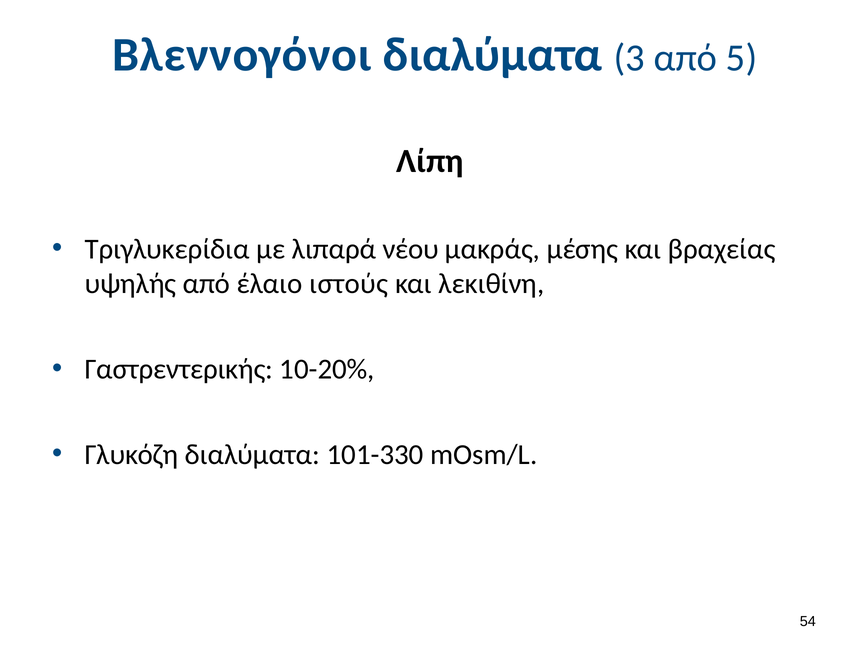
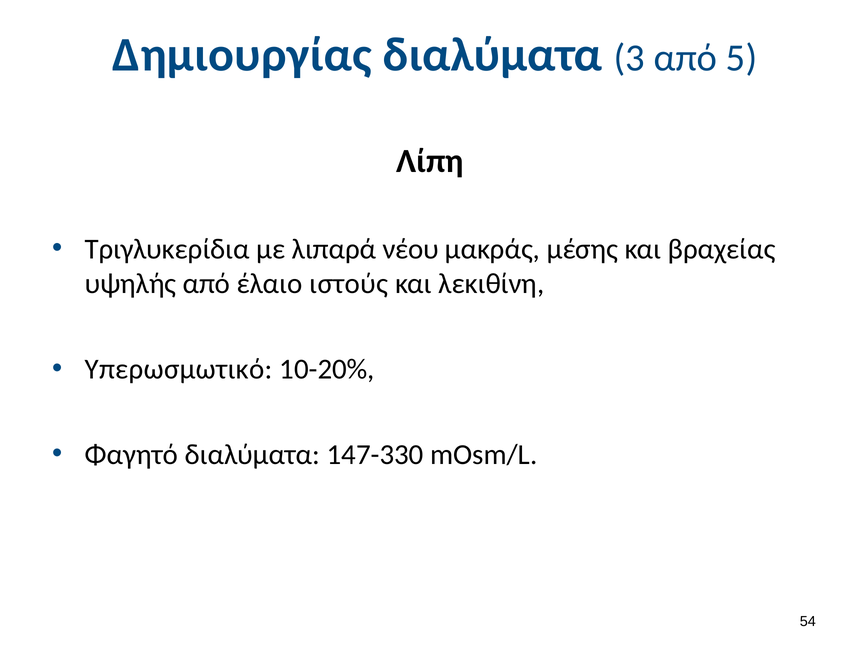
Βλεννογόνοι: Βλεννογόνοι -> Δημιουργίας (242, 55)
Γαστρεντερικής: Γαστρεντερικής -> Υπερωσμωτικό (179, 369)
Γλυκόζη: Γλυκόζη -> Φαγητό (131, 454)
101-330: 101-330 -> 147-330 (375, 454)
